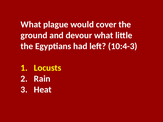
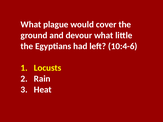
10:4-3: 10:4-3 -> 10:4-6 (123, 46)
